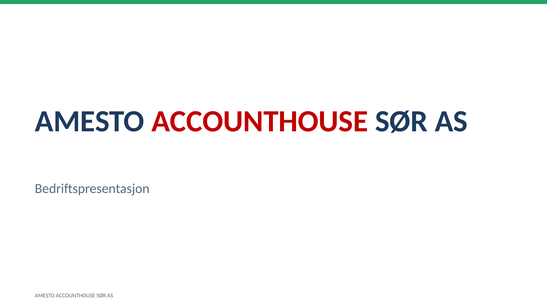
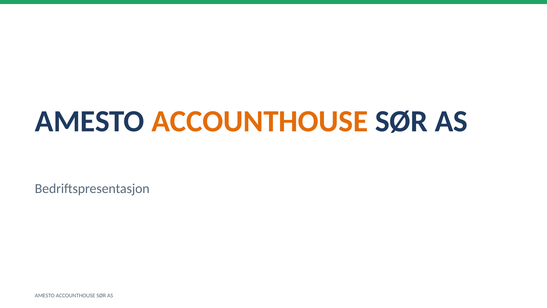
ACCOUNTHOUSE colour: red -> orange (260, 121)
